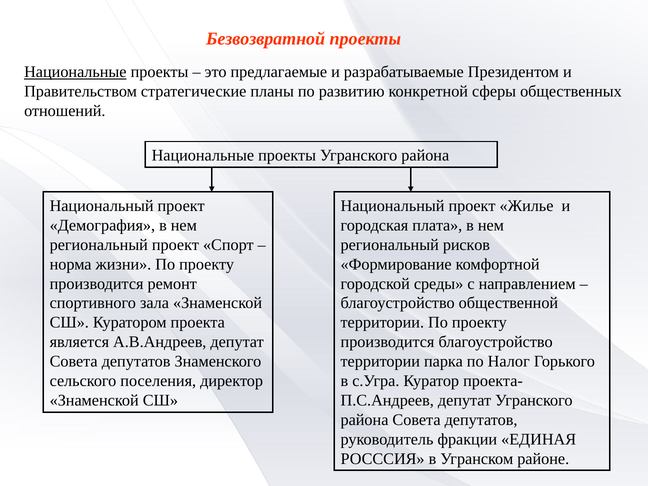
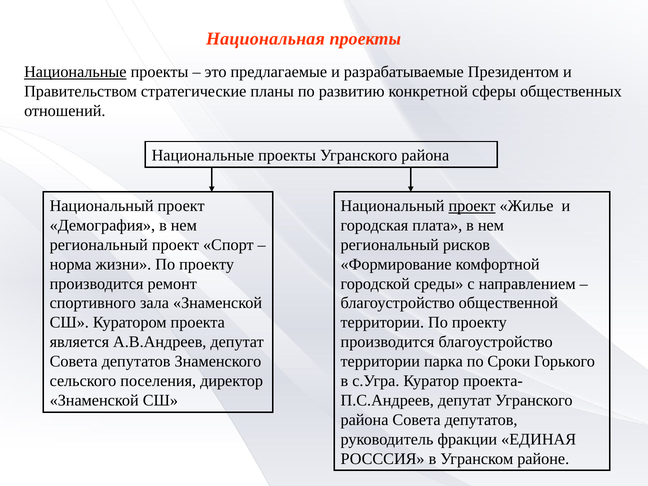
Безвозвратной: Безвозвратной -> Национальная (265, 39)
проект underline: none -> present (472, 206)
Налог: Налог -> Сроки (509, 361)
